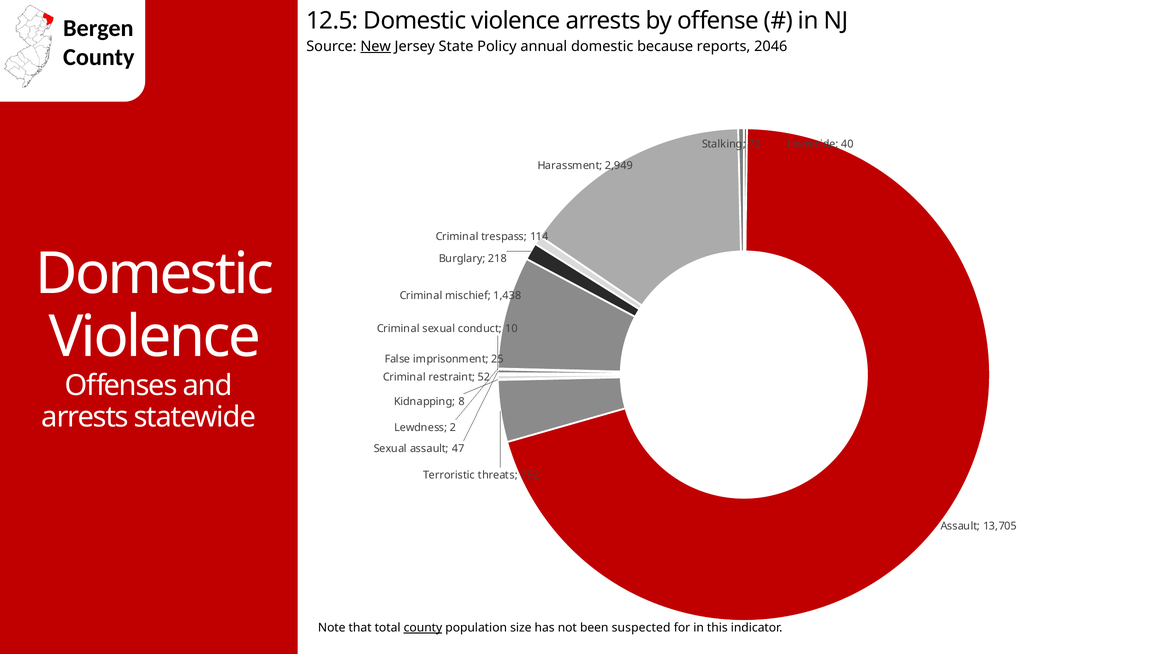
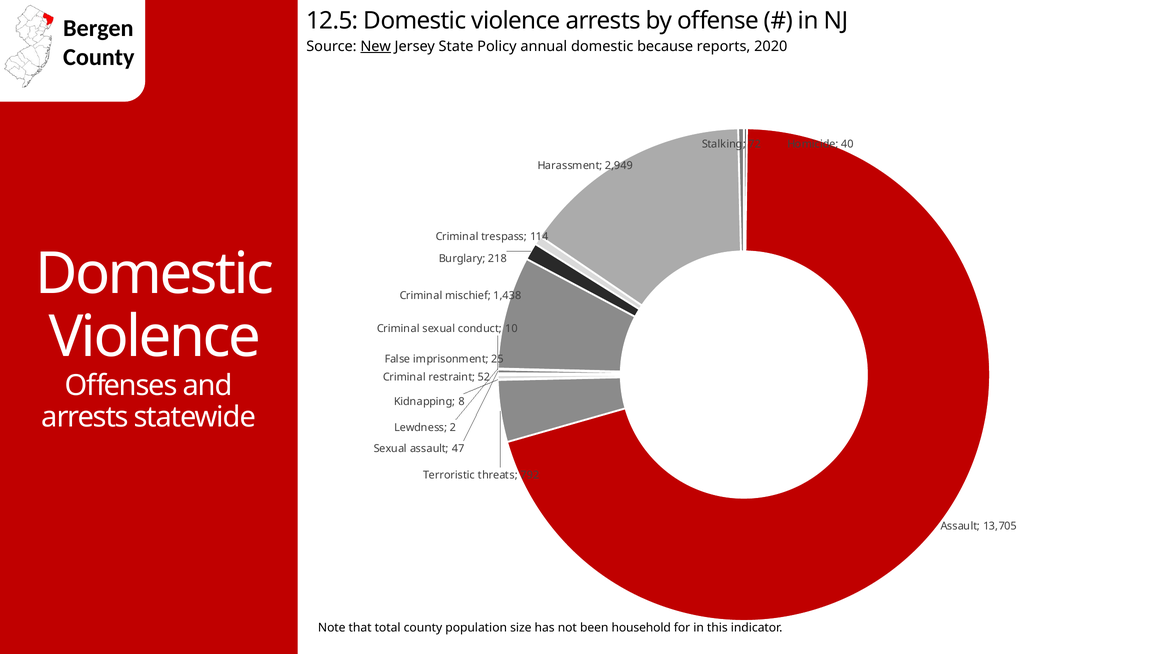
2046: 2046 -> 2020 (771, 46)
county underline: present -> none (423, 627)
suspected: suspected -> household (641, 627)
